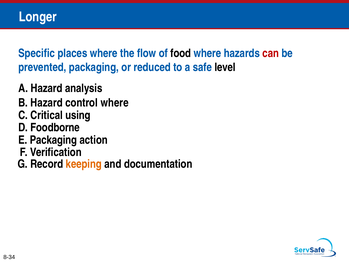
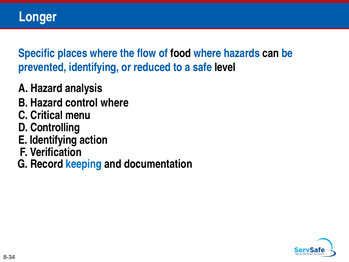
can colour: red -> black (271, 53)
prevented packaging: packaging -> identifying (94, 67)
using: using -> menu (78, 115)
Foodborne: Foodborne -> Controlling (55, 127)
E Packaging: Packaging -> Identifying (54, 140)
keeping colour: orange -> blue (84, 164)
